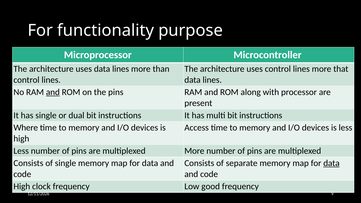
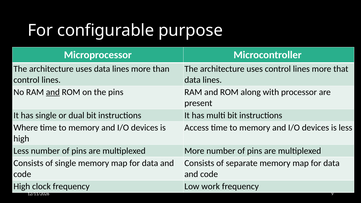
functionality: functionality -> configurable (106, 30)
data underline: present -> none (331, 163)
good: good -> work (211, 186)
